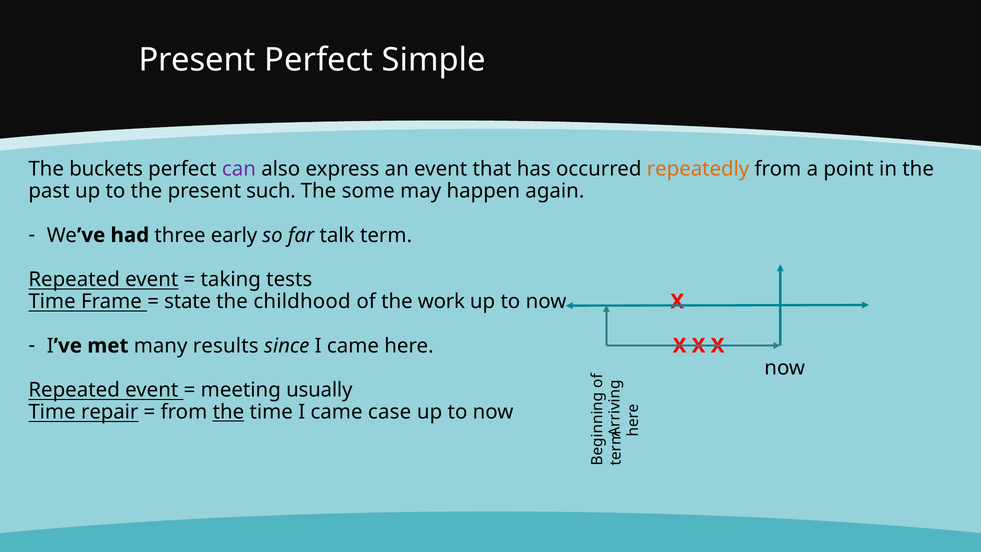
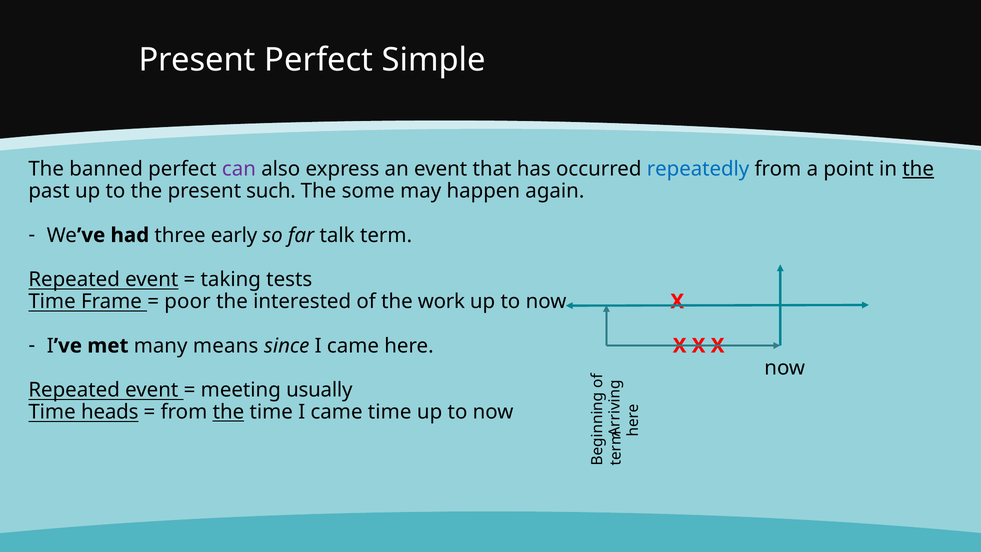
buckets: buckets -> banned (106, 169)
repeatedly colour: orange -> blue (698, 169)
the underline: none -> present (918, 169)
state: state -> poor (187, 302)
childhood: childhood -> interested (302, 302)
results: results -> means (226, 346)
repair: repair -> heads (110, 412)
came case: case -> time (390, 412)
